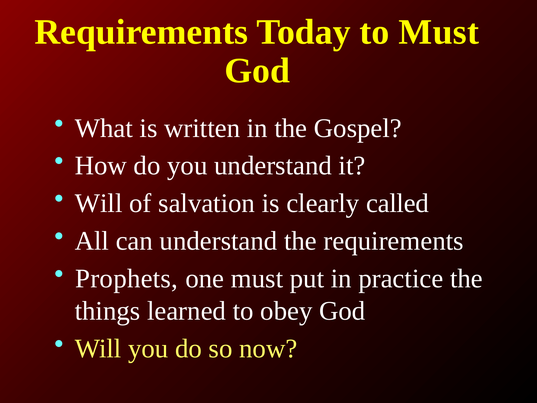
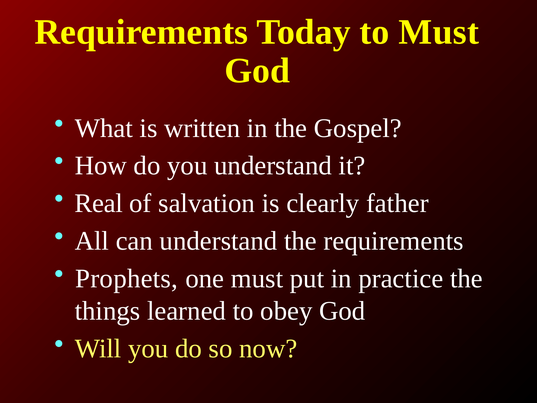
Will: Will -> Real (99, 203)
called: called -> father (397, 203)
